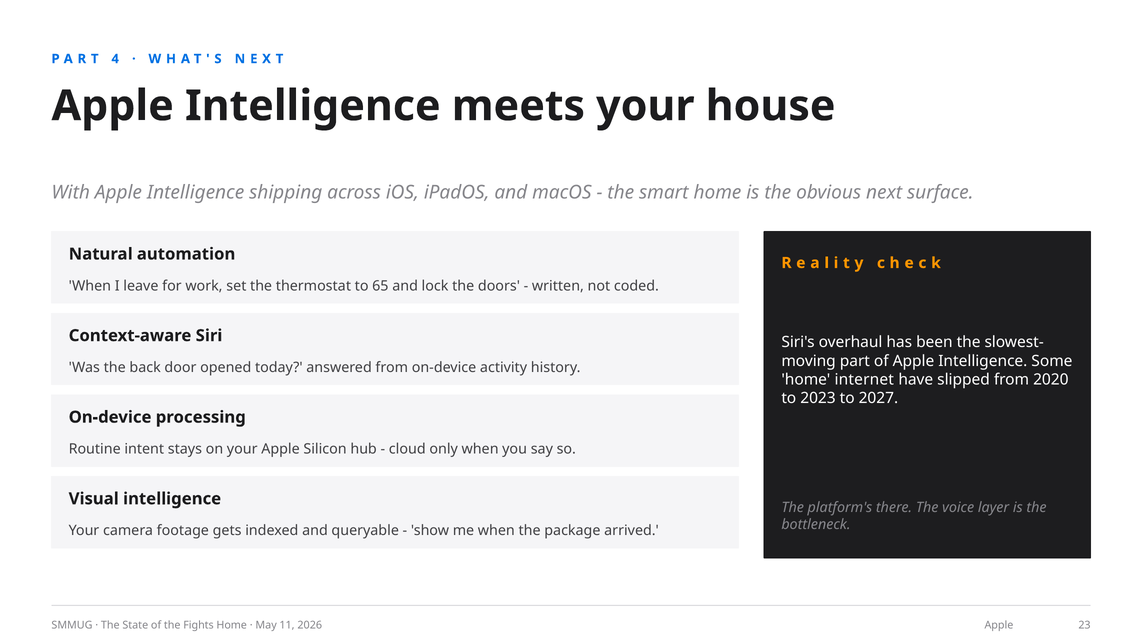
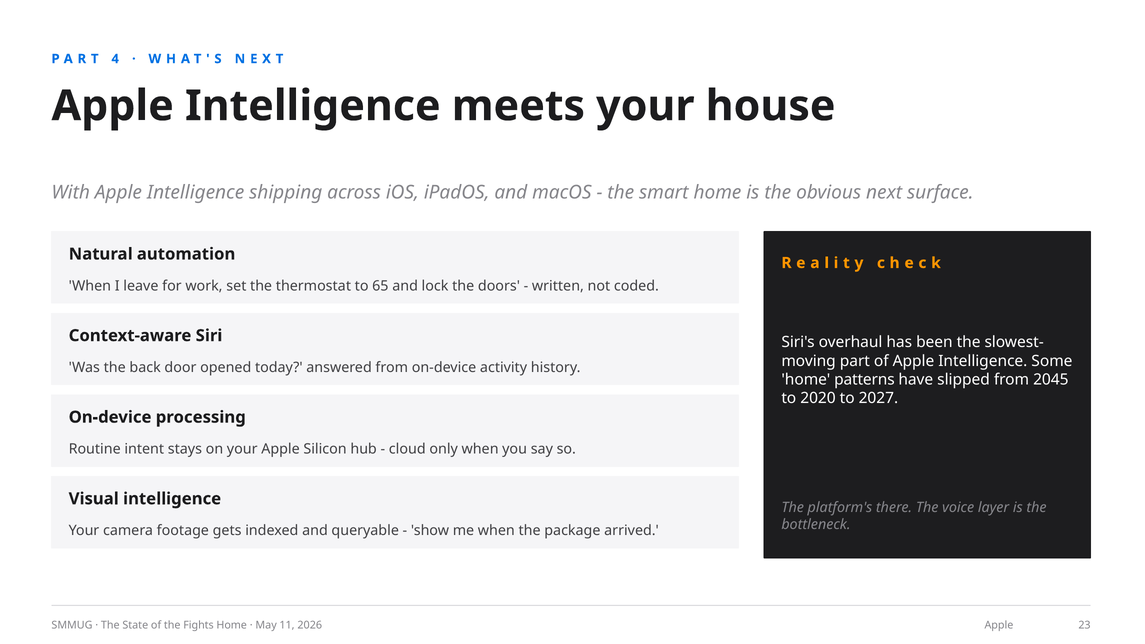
internet: internet -> patterns (864, 380)
2020: 2020 -> 2045 (1051, 380)
2023: 2023 -> 2020 (818, 398)
